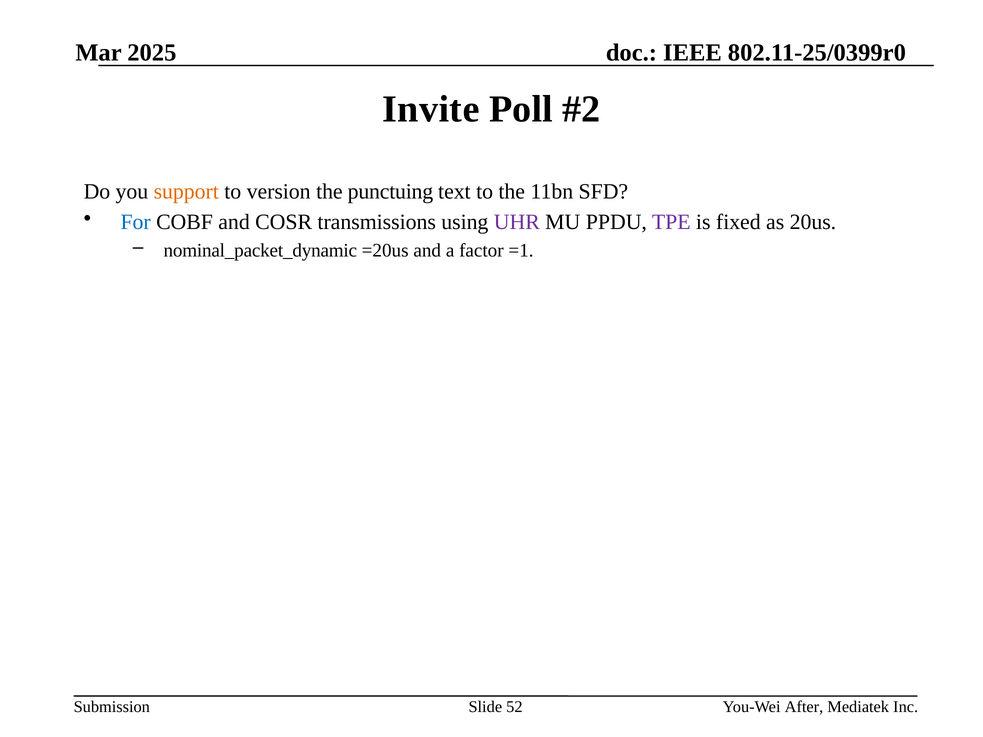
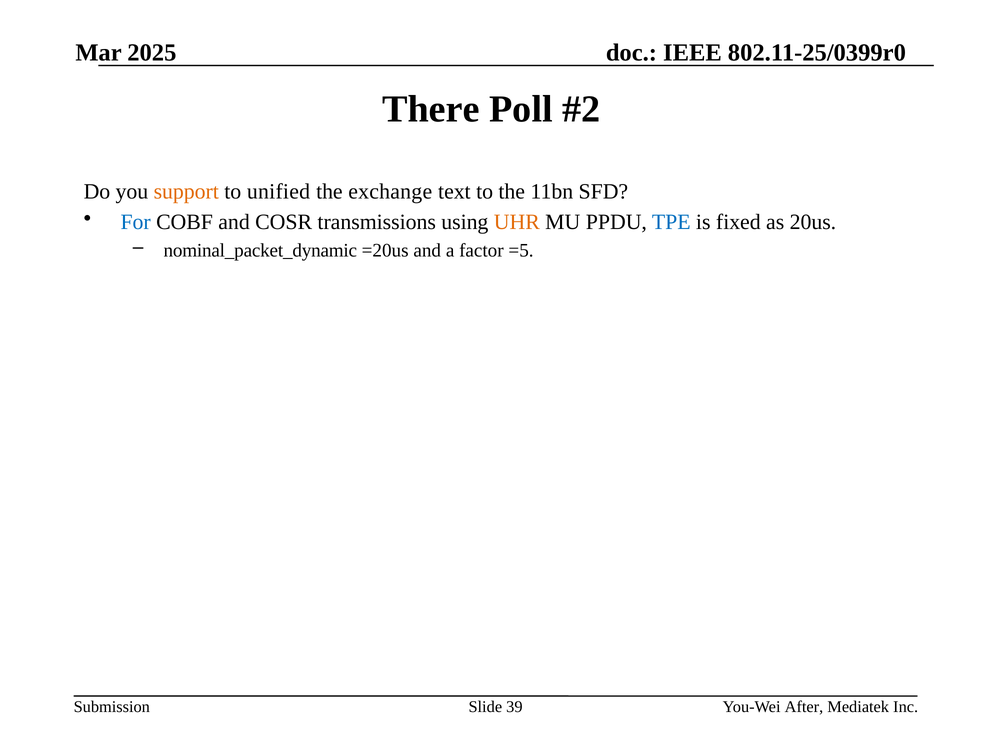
Invite: Invite -> There (431, 109)
version: version -> unified (279, 192)
punctuing: punctuing -> exchange (390, 192)
UHR colour: purple -> orange (517, 222)
TPE colour: purple -> blue (671, 222)
=1: =1 -> =5 (521, 250)
52: 52 -> 39 (514, 707)
